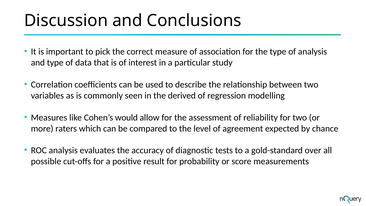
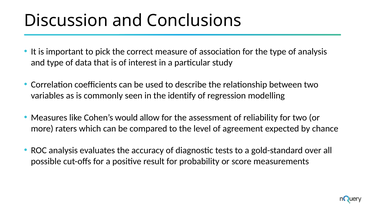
derived: derived -> identify (182, 95)
